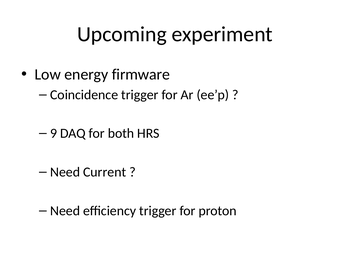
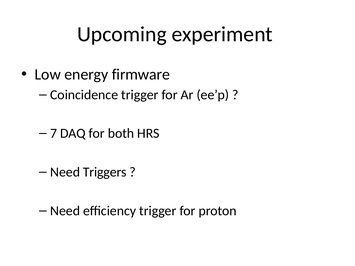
9: 9 -> 7 (54, 134)
Current: Current -> Triggers (105, 172)
